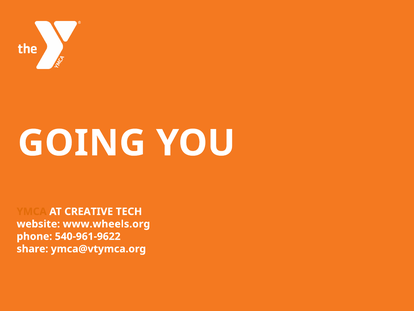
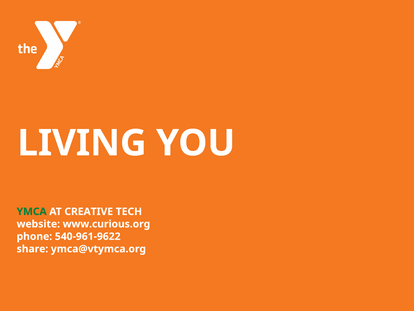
GOING: GOING -> LIVING (82, 143)
YMCA colour: orange -> green (32, 211)
www.wheels.org: www.wheels.org -> www.curious.org (106, 224)
